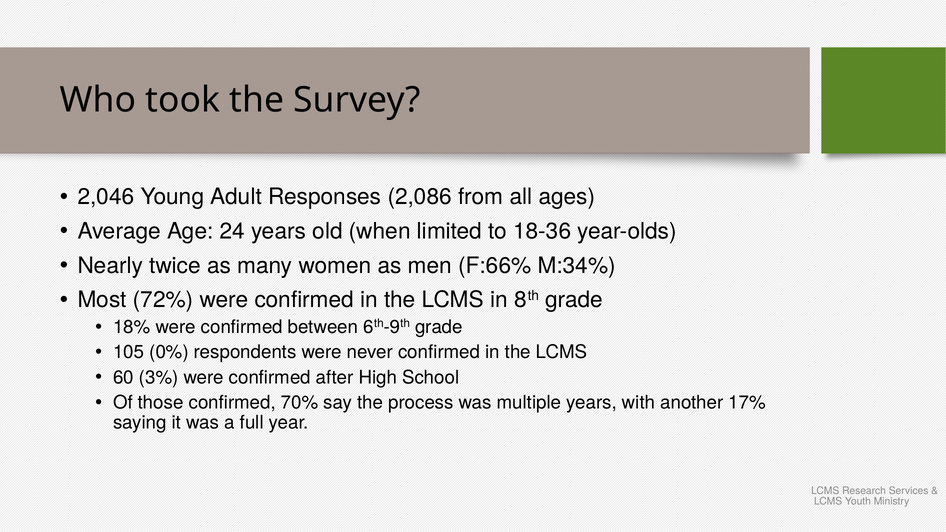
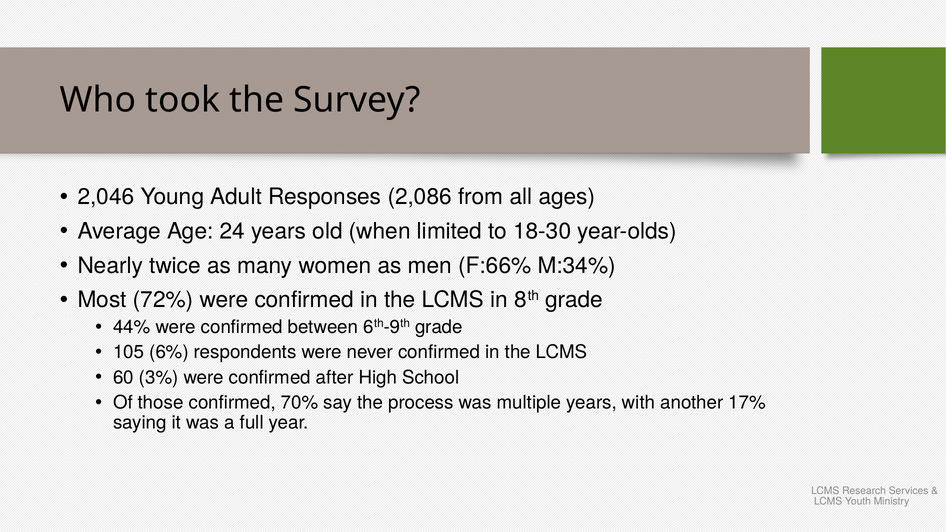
18-36: 18-36 -> 18-30 (542, 231)
18%: 18% -> 44% (132, 327)
0%: 0% -> 6% (169, 352)
